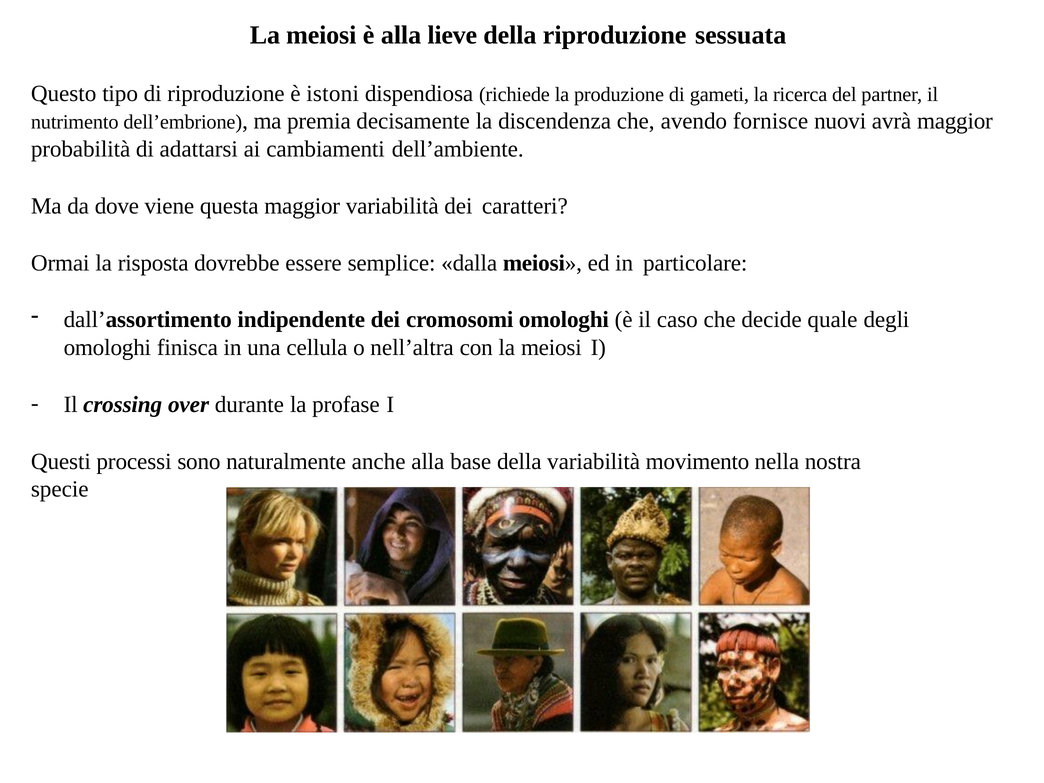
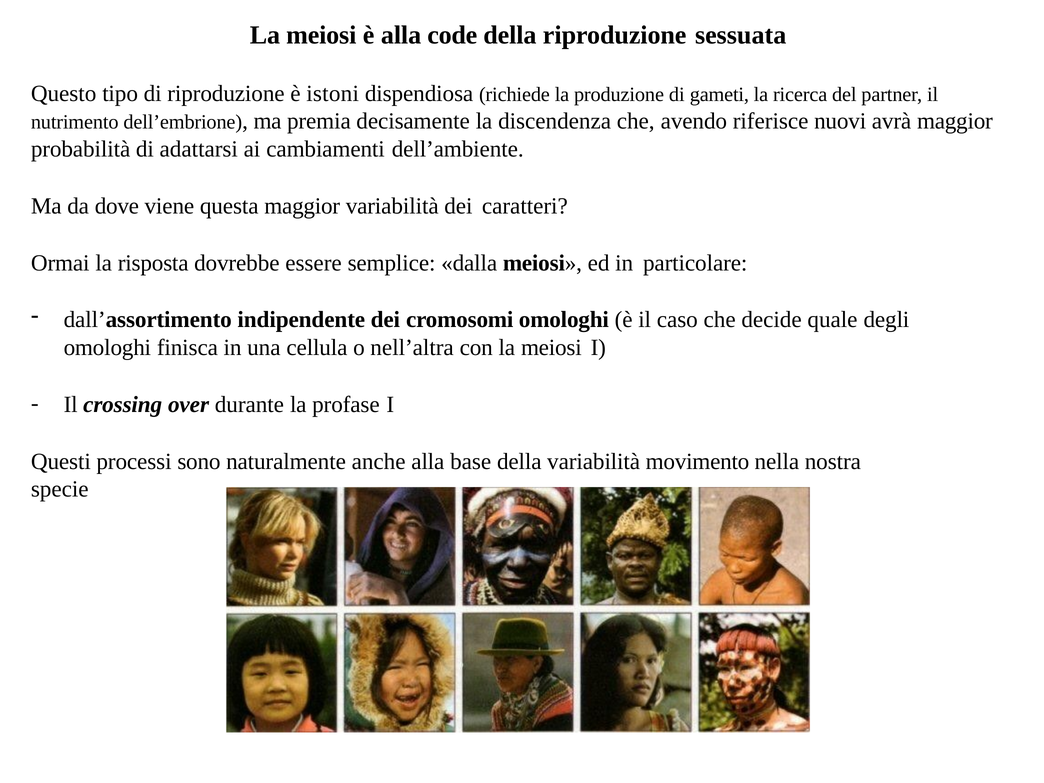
lieve: lieve -> code (452, 35)
fornisce: fornisce -> riferisce (771, 121)
